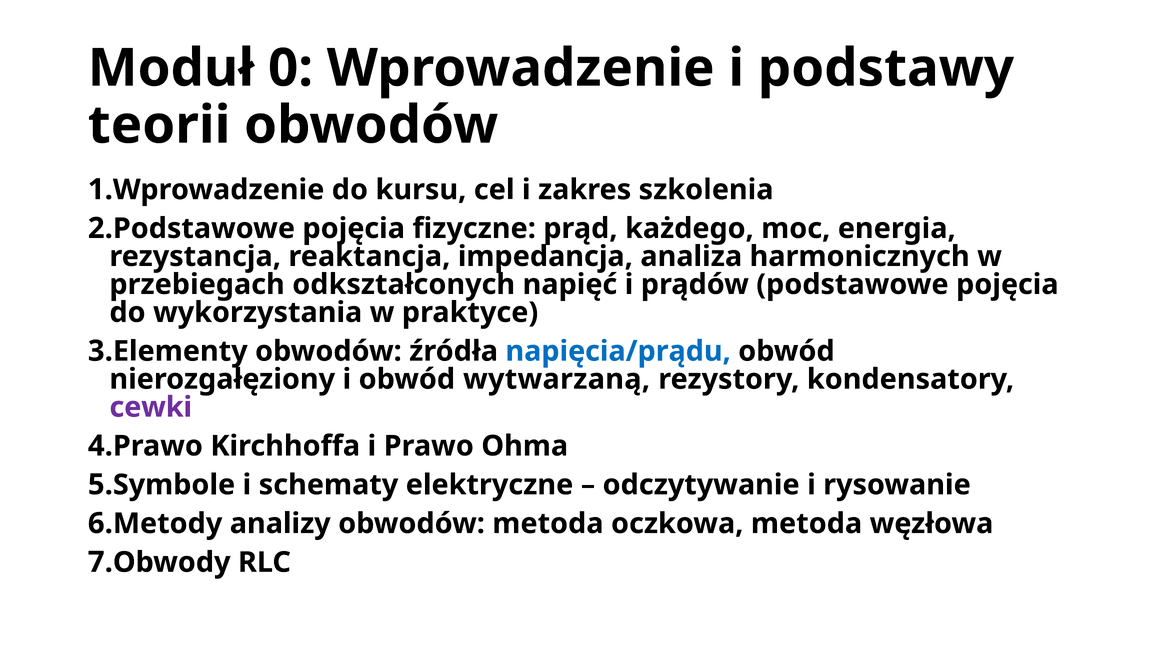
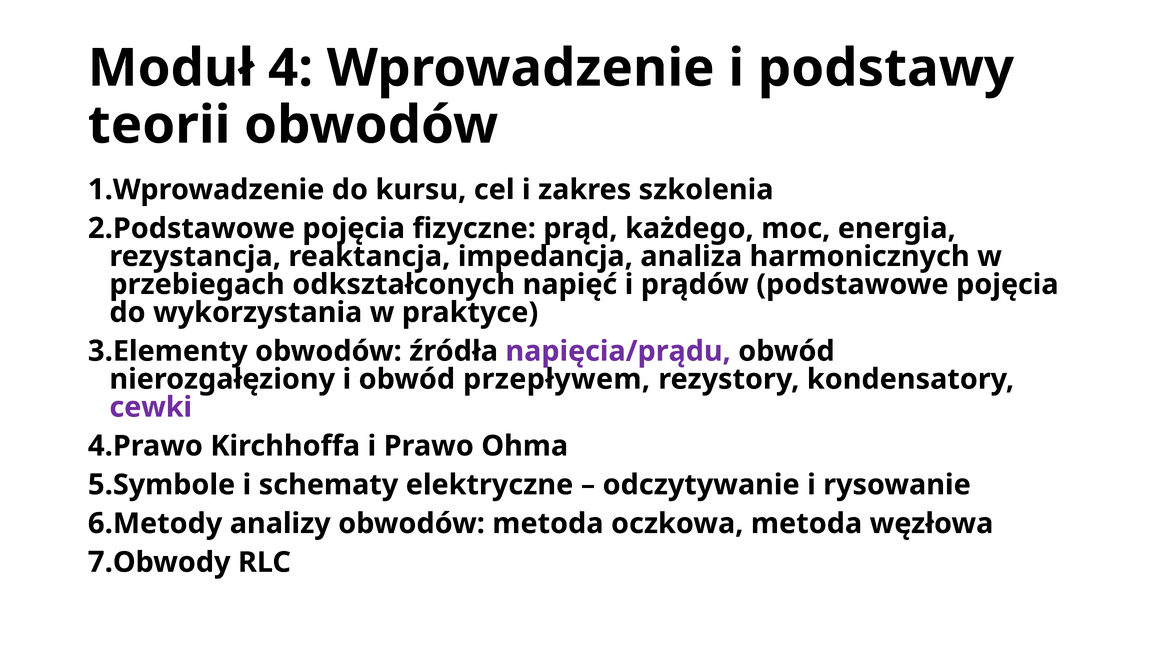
0: 0 -> 4 (291, 68)
napięcia/prądu colour: blue -> purple (618, 351)
wytwarzaną: wytwarzaną -> przepływem (557, 379)
